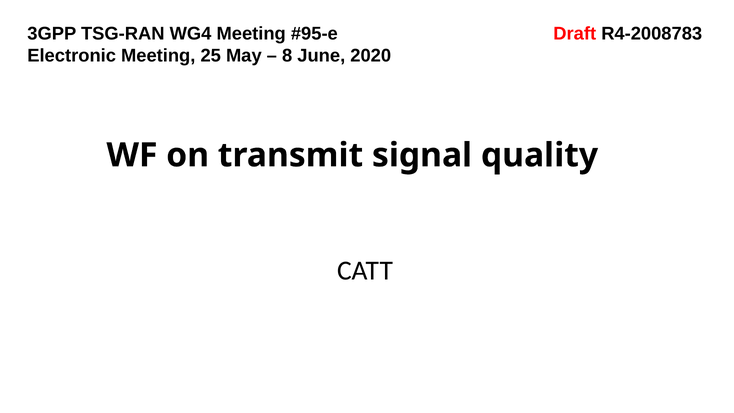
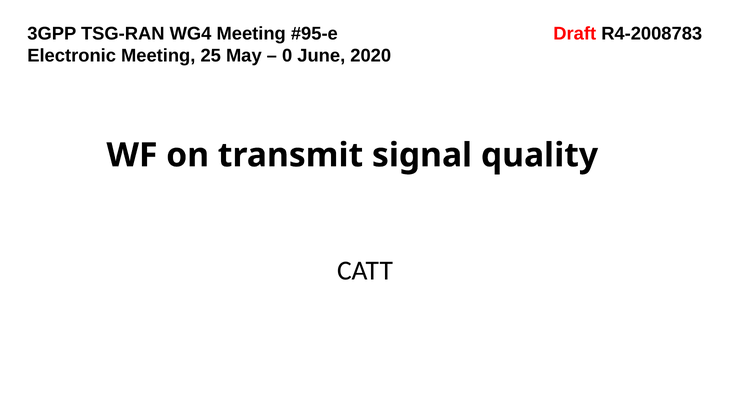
8: 8 -> 0 (287, 56)
